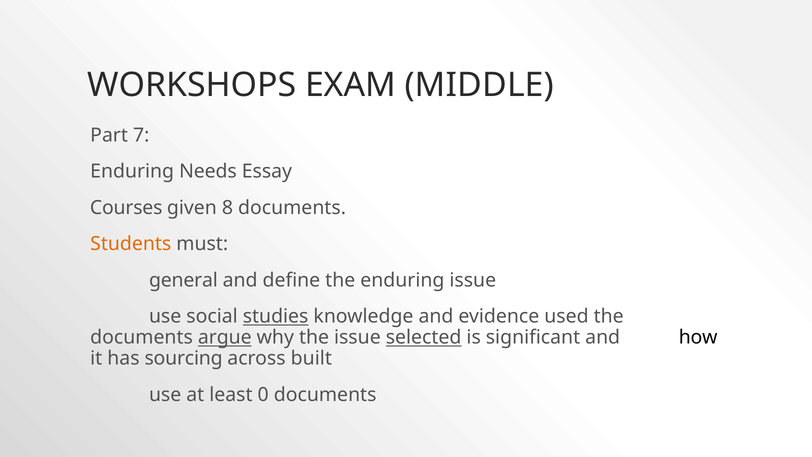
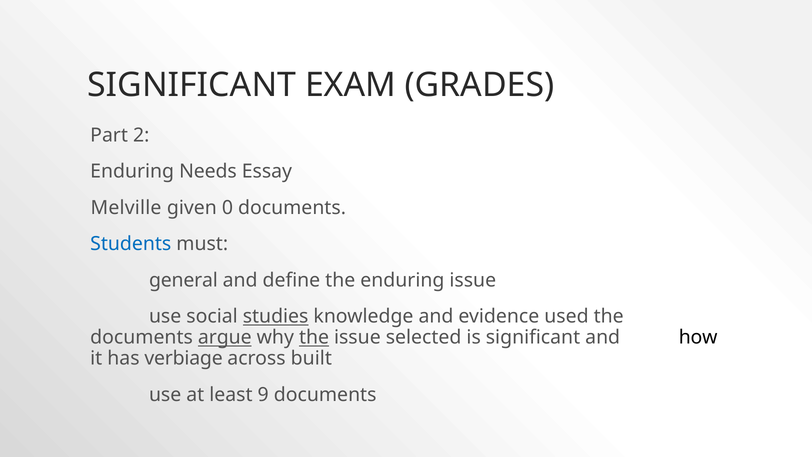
WORKSHOPS: WORKSHOPS -> SIGNIFICANT (192, 85)
MIDDLE: MIDDLE -> GRADES (479, 85)
7: 7 -> 2 (141, 135)
Courses: Courses -> Melville (126, 208)
8: 8 -> 0 (227, 208)
Students colour: orange -> blue (131, 244)
the underline: none -> present (314, 337)
selected underline: present -> none (424, 337)
sourcing: sourcing -> verbiage (184, 358)
0: 0 -> 9 (263, 395)
